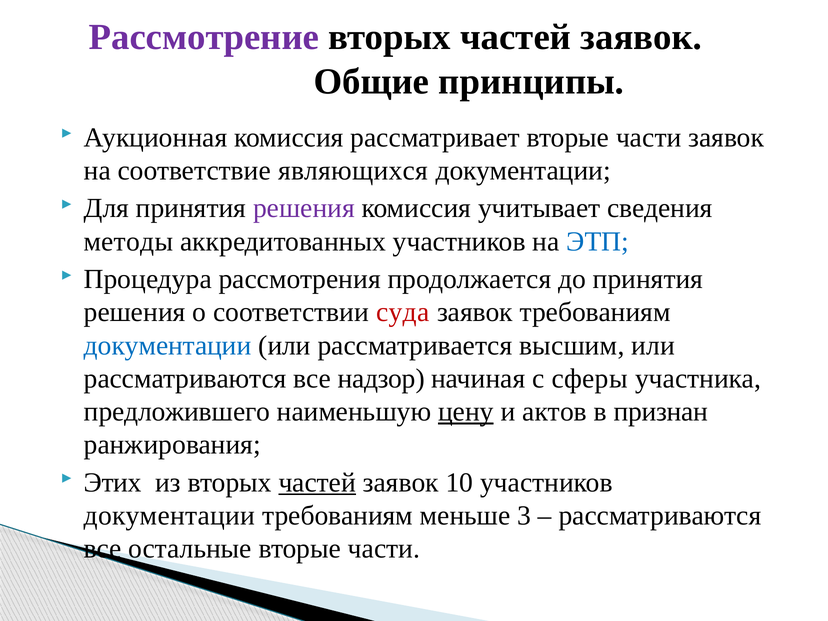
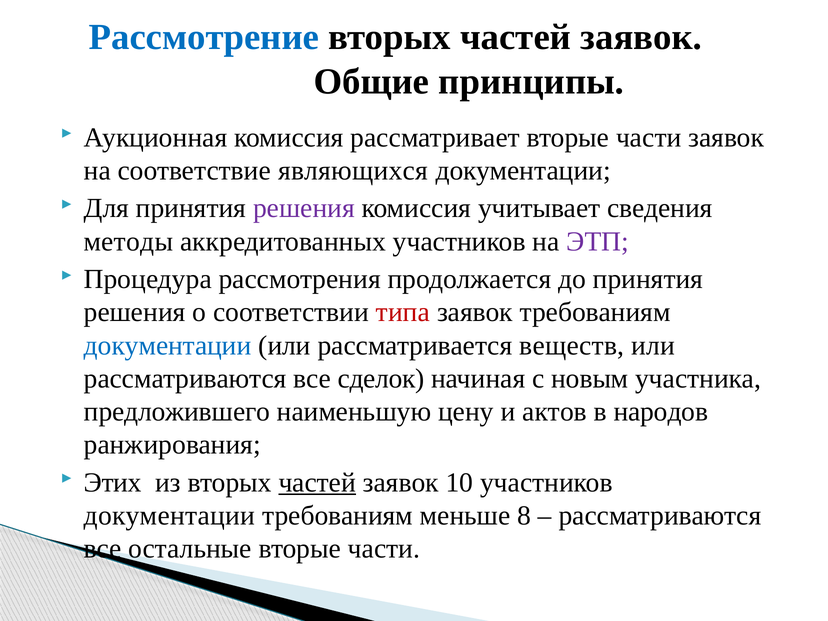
Рассмотрение colour: purple -> blue (204, 37)
ЭТП colour: blue -> purple (598, 241)
суда: суда -> типа (403, 312)
высшим: высшим -> веществ (572, 345)
надзор: надзор -> сделок (381, 379)
сферы: сферы -> новым (590, 379)
цену underline: present -> none (466, 412)
признан: признан -> народов (661, 412)
3: 3 -> 8 (524, 516)
